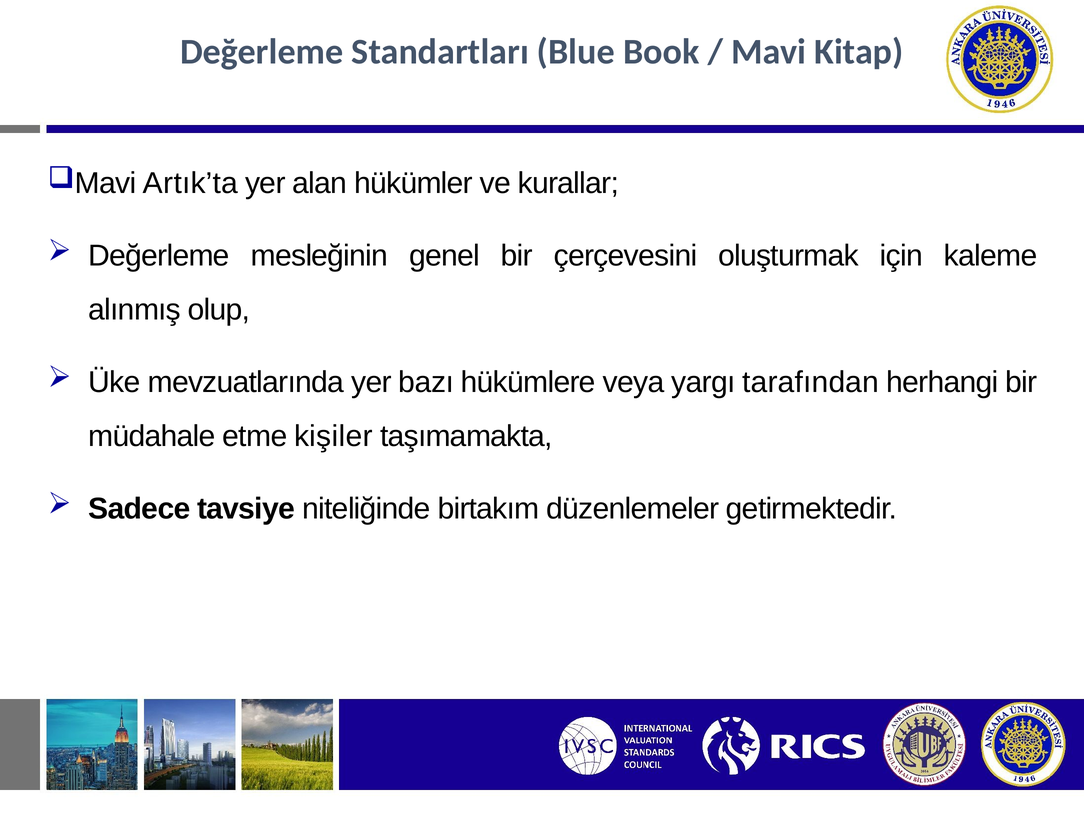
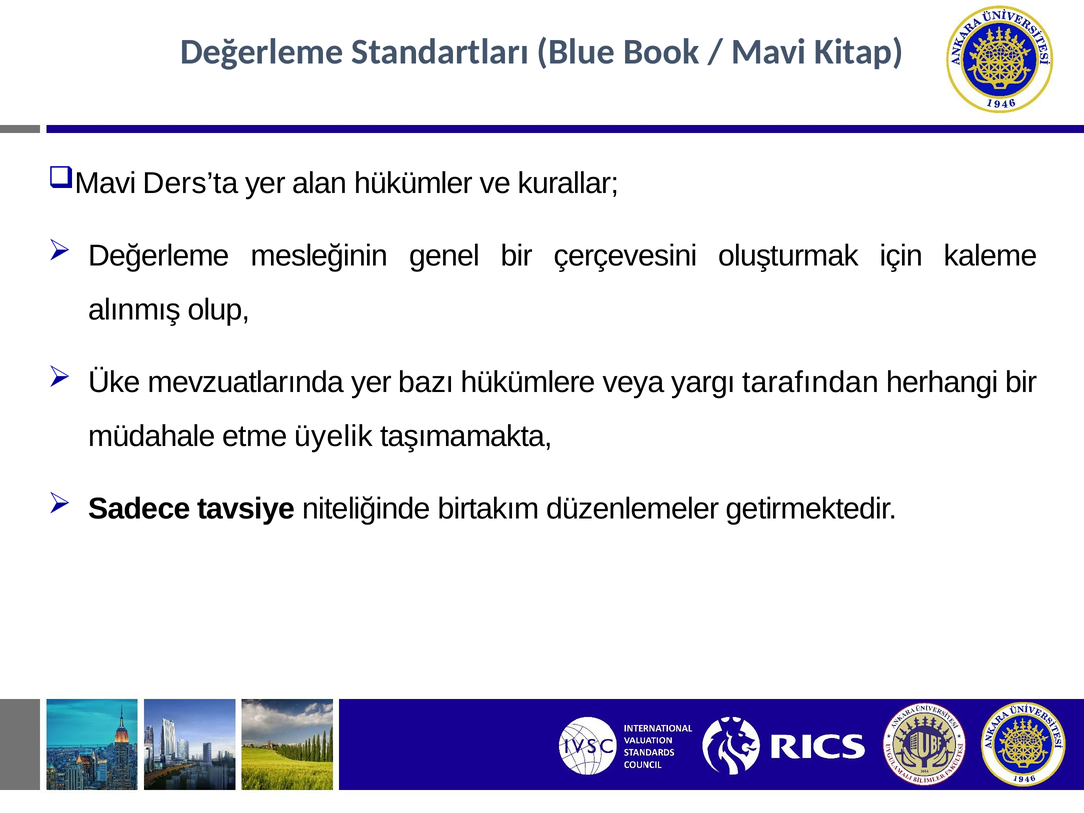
Artık’ta: Artık’ta -> Ders’ta (191, 183)
kişiler: kişiler -> üyelik (333, 436)
